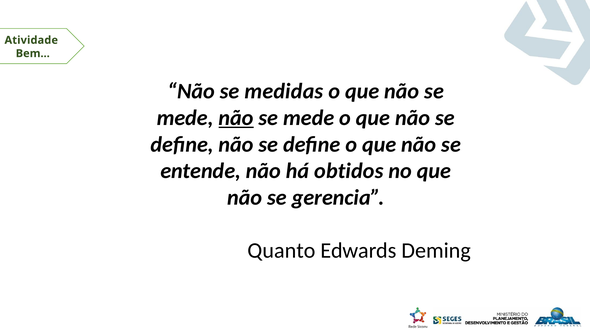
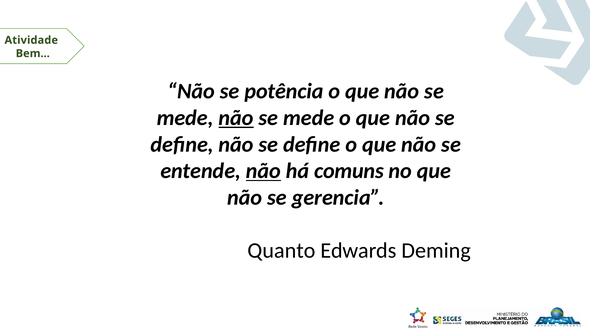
medidas: medidas -> potência (284, 91)
não underline: none -> present (263, 171)
obtidos: obtidos -> comuns (349, 171)
